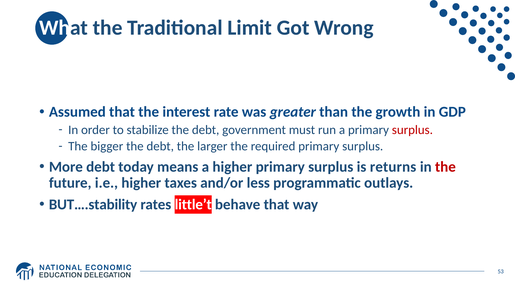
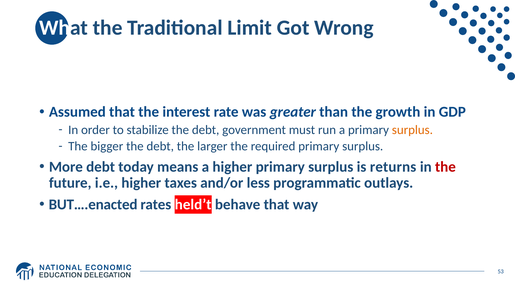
surplus colour: red -> orange (412, 130)
BUT….stability: BUT….stability -> BUT….enacted (93, 204)
little’t: little’t -> held’t (193, 204)
